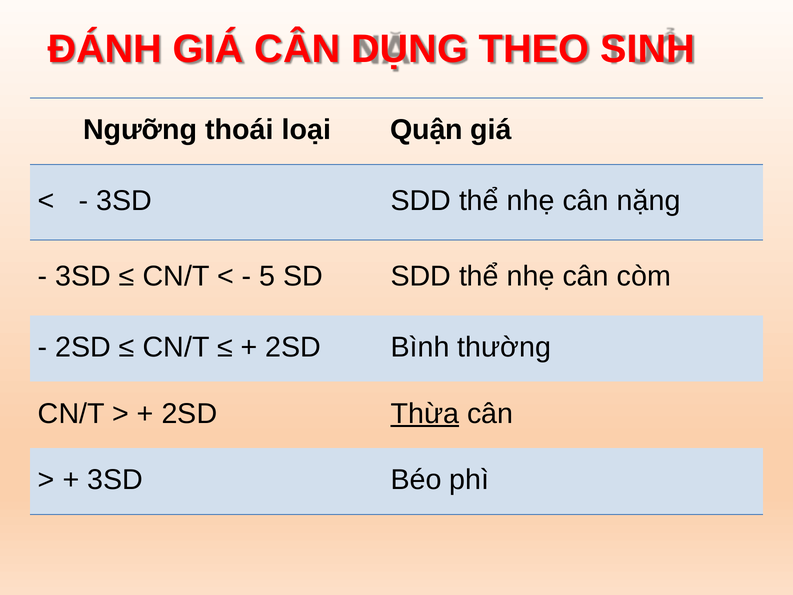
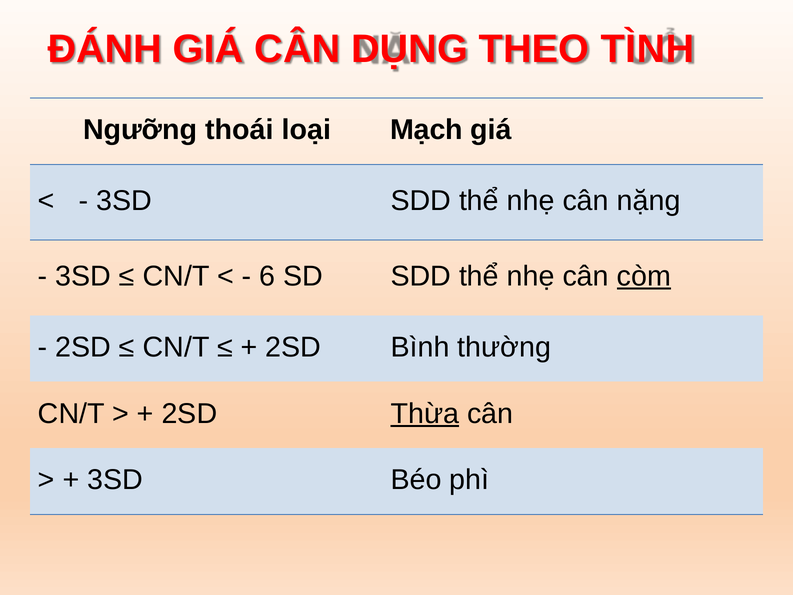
SINH: SINH -> TÌNH (647, 49)
Quận: Quận -> Mạch (427, 130)
5: 5 -> 6 (267, 276)
còm underline: none -> present (644, 276)
